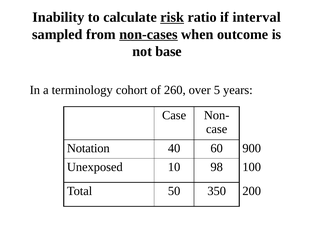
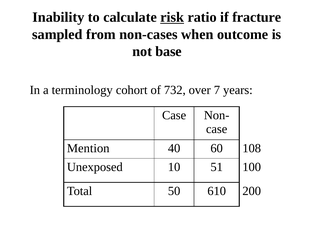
interval: interval -> fracture (257, 17)
non-cases underline: present -> none (148, 34)
260: 260 -> 732 (175, 90)
5: 5 -> 7 (217, 90)
Notation: Notation -> Mention (88, 148)
900: 900 -> 108 (252, 148)
98: 98 -> 51 (217, 166)
350: 350 -> 610 (217, 190)
